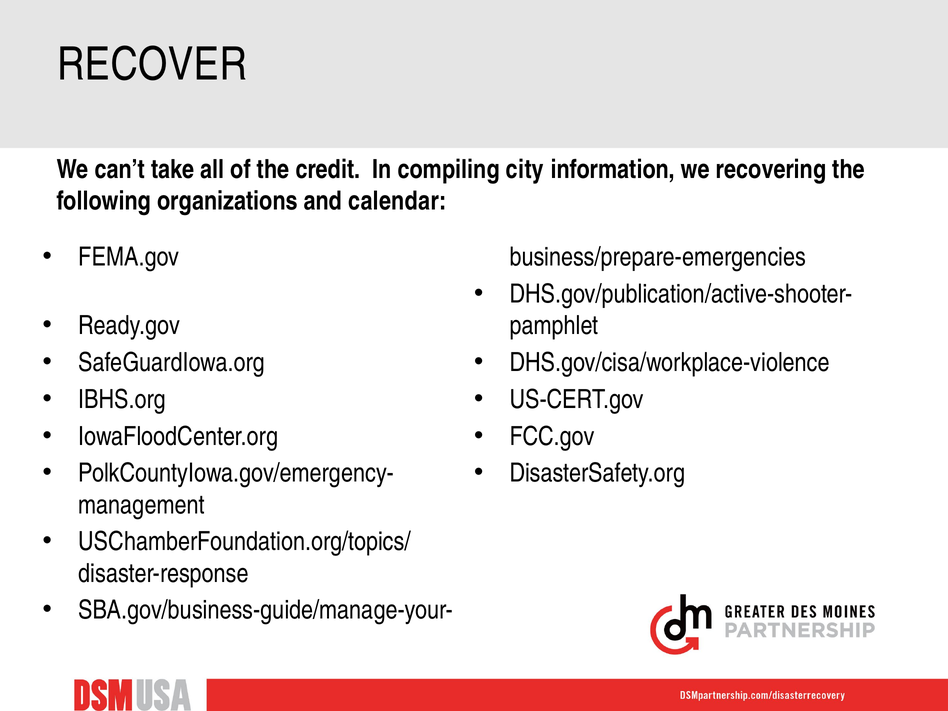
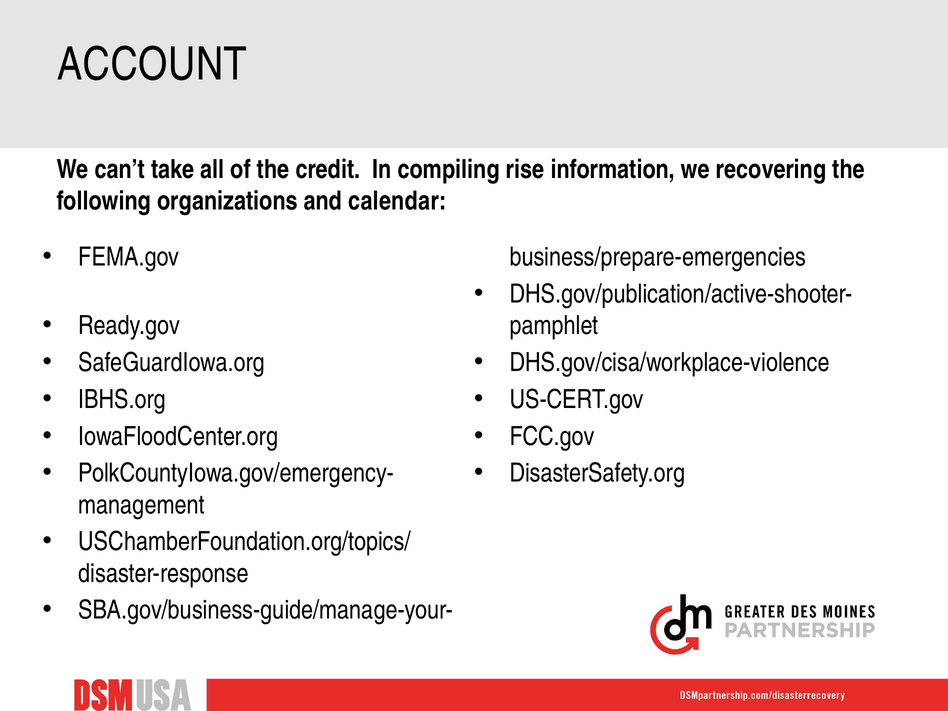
RECOVER: RECOVER -> ACCOUNT (152, 65)
city: city -> rise (525, 169)
